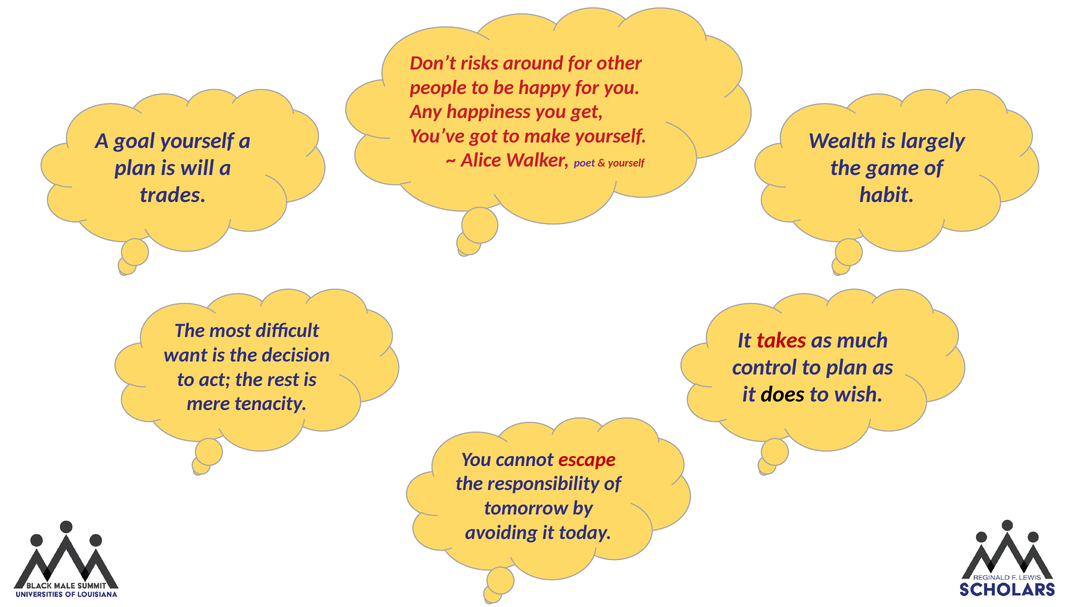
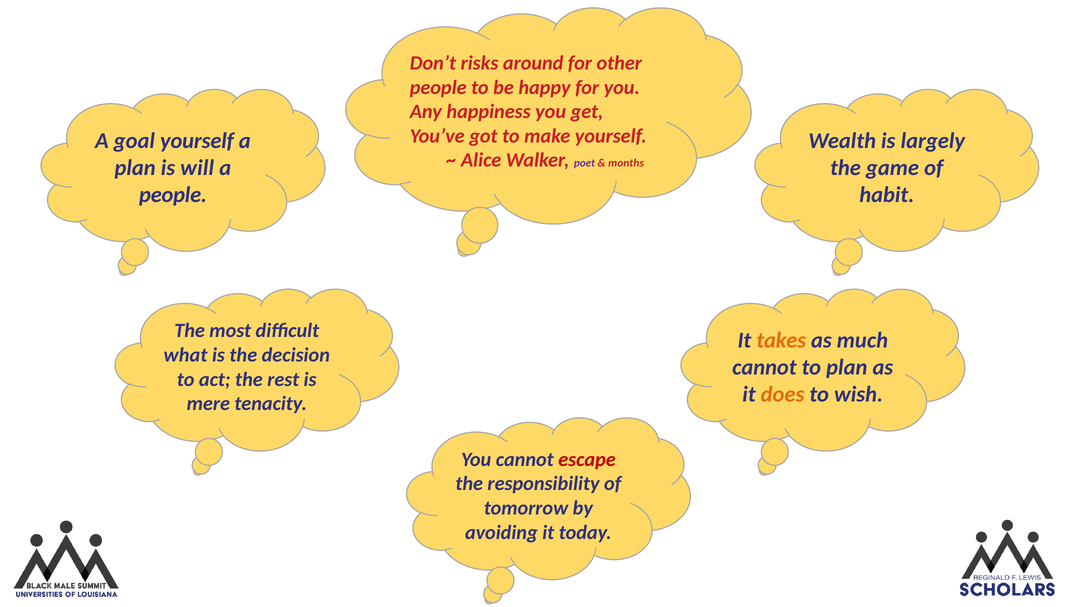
yourself: yourself -> months (626, 163)
trades: trades -> people (173, 195)
takes colour: red -> orange (781, 341)
want: want -> what (185, 355)
control: control -> cannot (764, 368)
does colour: black -> orange (783, 395)
